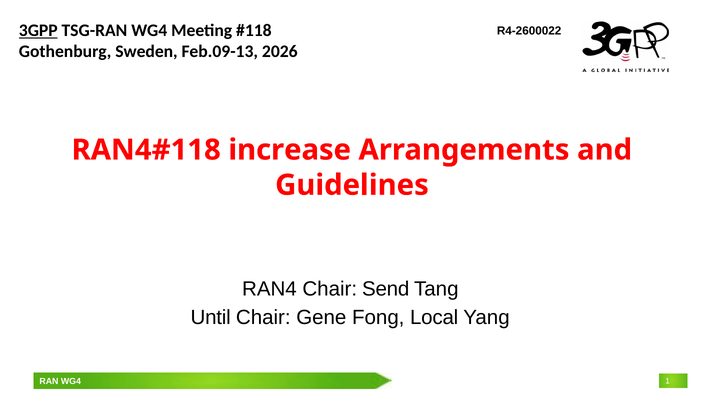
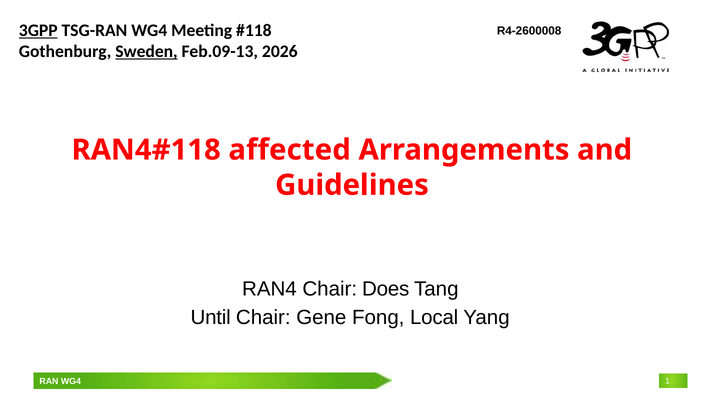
R4-2600022: R4-2600022 -> R4-2600008 (529, 31)
Sweden underline: none -> present (146, 51)
increase: increase -> affected (290, 150)
Send: Send -> Does (386, 289)
